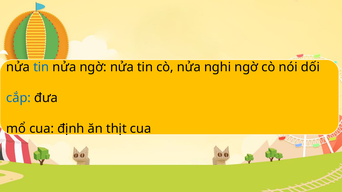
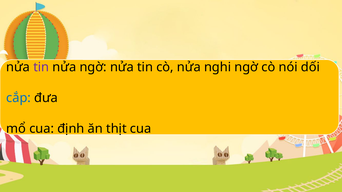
tin colour: blue -> purple (41, 67)
